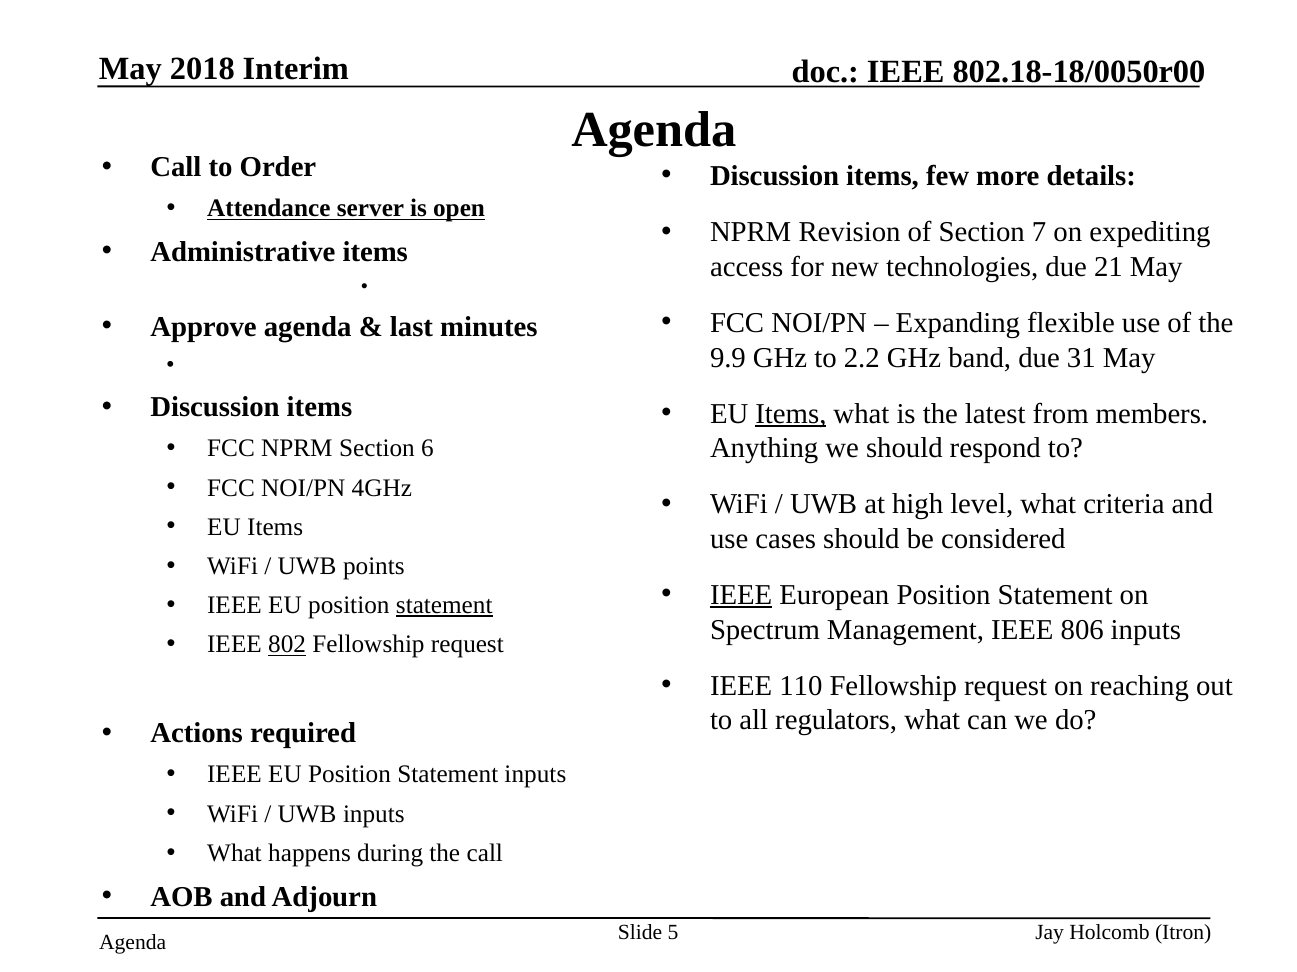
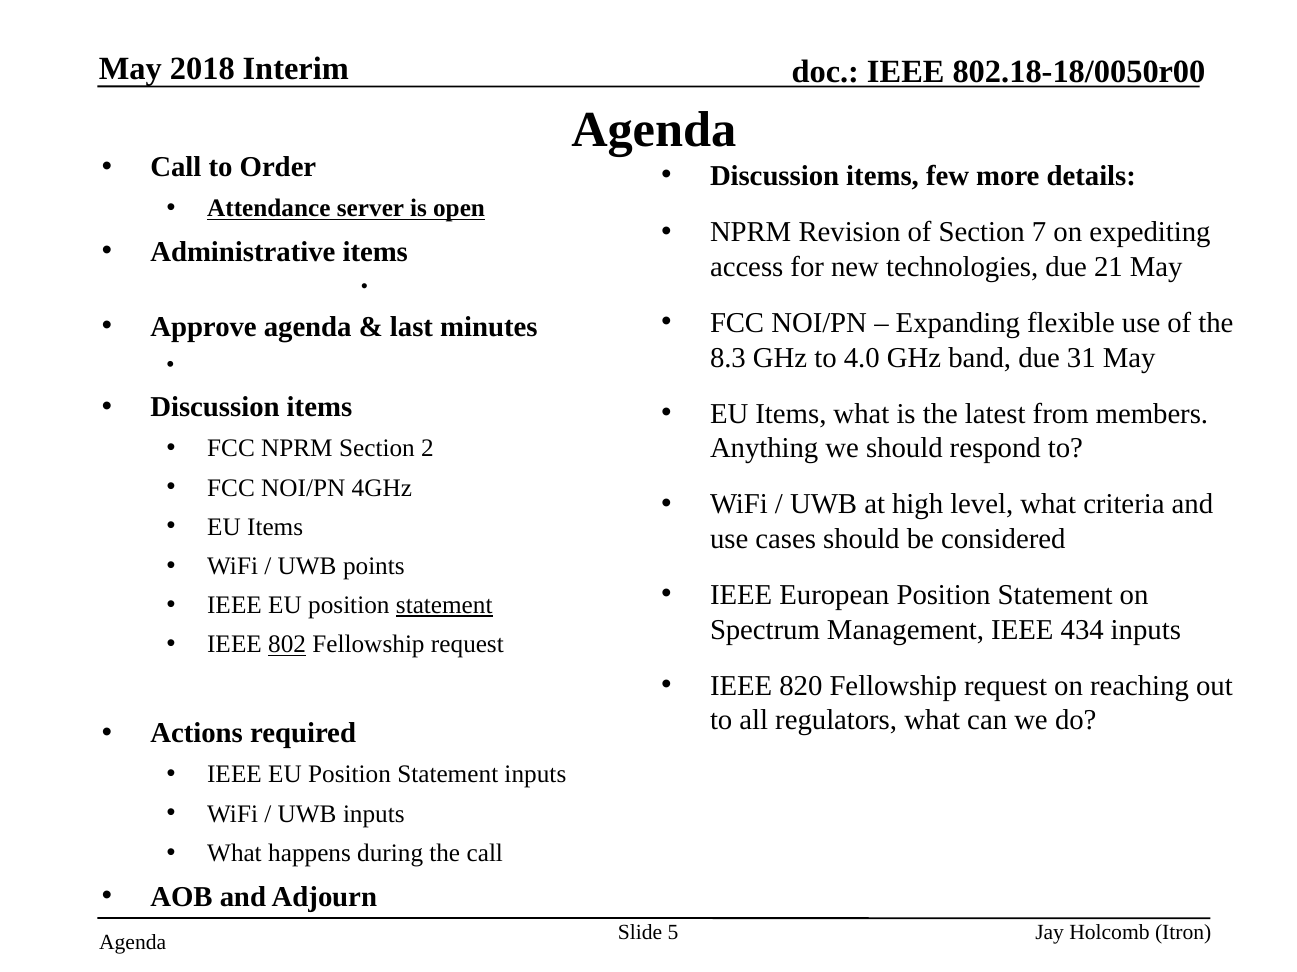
9.9: 9.9 -> 8.3 (728, 358)
2.2: 2.2 -> 4.0 (862, 358)
Items underline: present -> none (791, 414)
6: 6 -> 2 (427, 449)
IEEE underline: present -> none (741, 595)
806: 806 -> 434 (1082, 630)
110: 110 -> 820 (801, 686)
